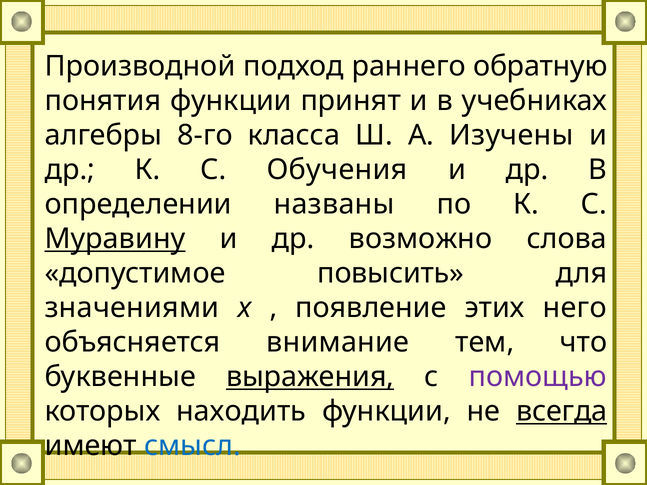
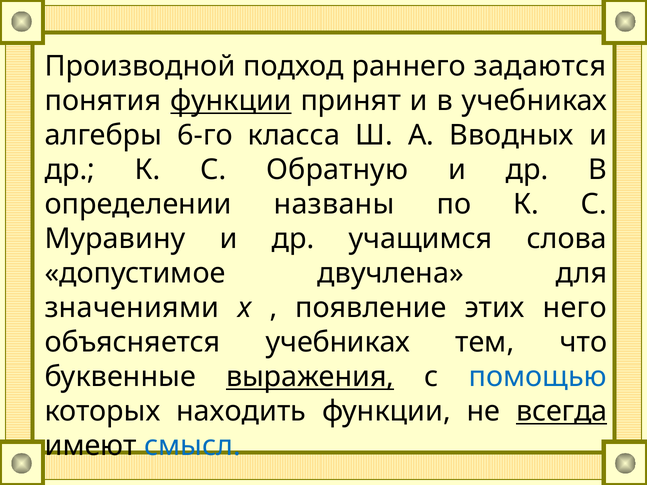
обратную: обратную -> задаются (540, 66)
функции underline: none -> present (231, 101)
8-го: 8-го -> 6-го (205, 135)
Изучены: Изучены -> Вводных (511, 135)
Обучения: Обучения -> Обратную (337, 170)
Муравину underline: present -> none (115, 239)
возможно: возможно -> учащимся (421, 239)
повысить: повысить -> двучлена (391, 274)
объясняется внимание: внимание -> учебниках (338, 343)
помощью colour: purple -> blue (538, 377)
